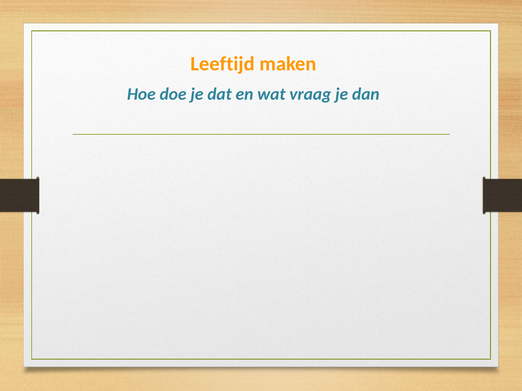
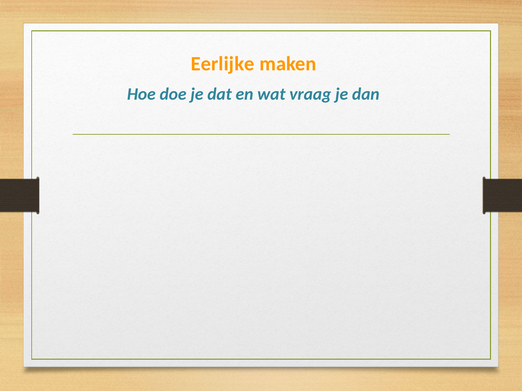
Leeftijd: Leeftijd -> Eerlijke (223, 64)
